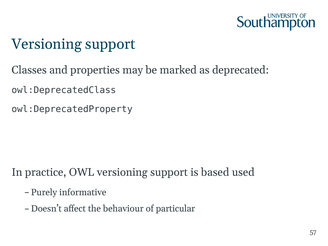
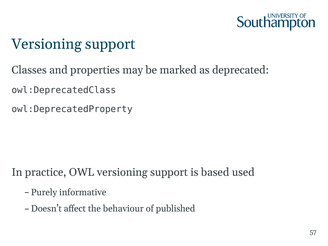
particular: particular -> published (175, 209)
